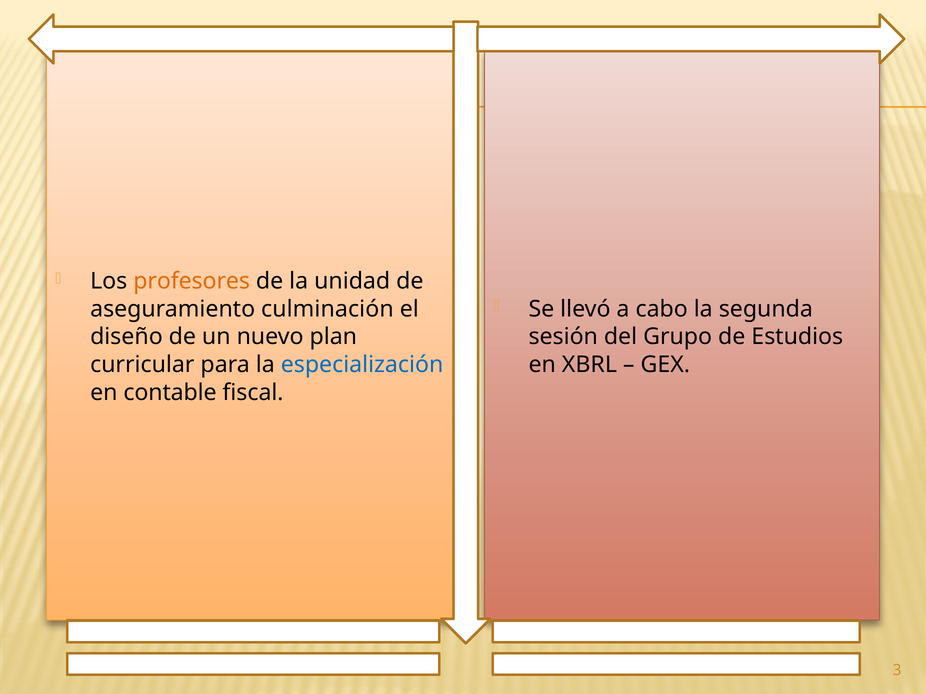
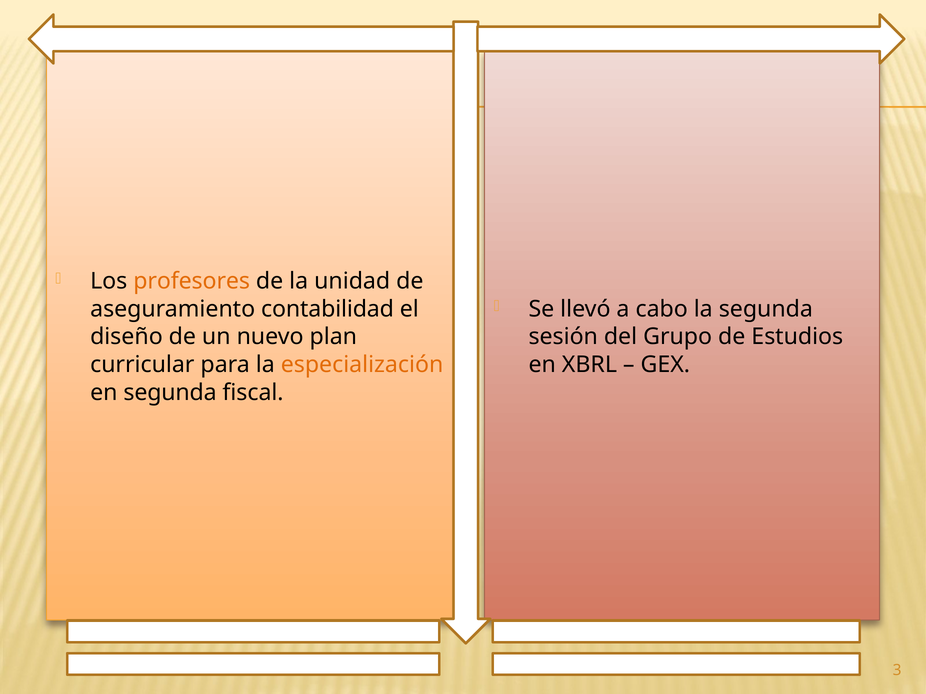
culminación: culminación -> contabilidad (328, 309)
especialización colour: blue -> orange (362, 365)
en contable: contable -> segunda (170, 393)
